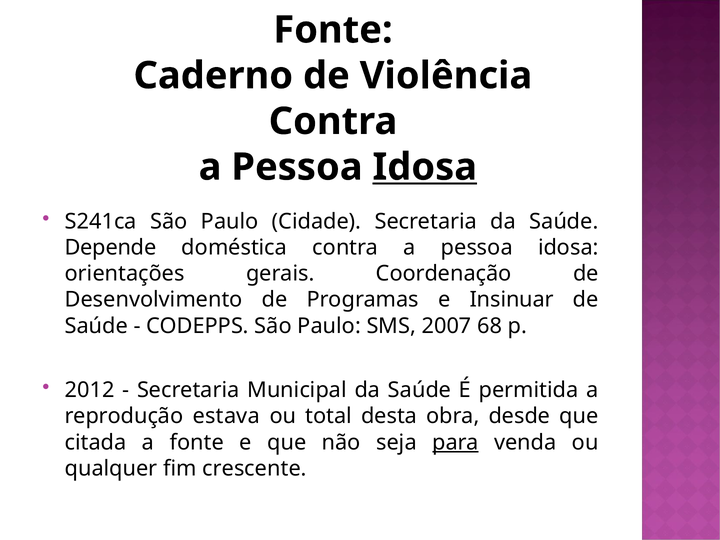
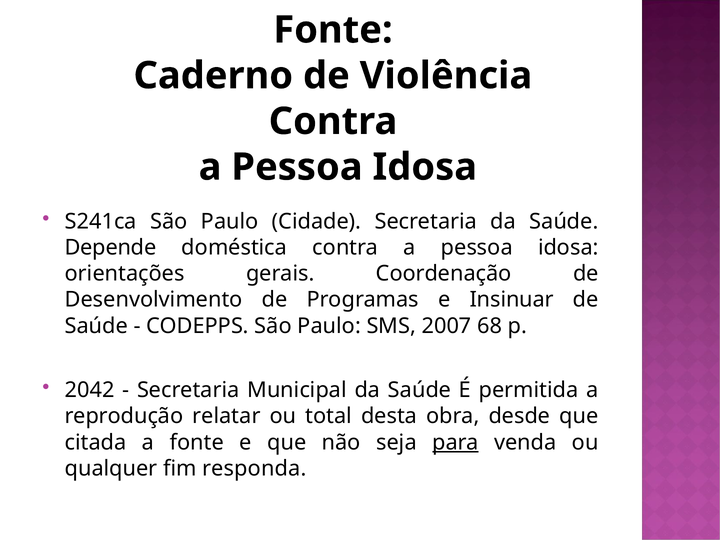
Idosa underline: present -> none (425, 167)
2012: 2012 -> 2042 (90, 390)
estava: estava -> relatar (226, 416)
crescente: crescente -> responda (254, 468)
